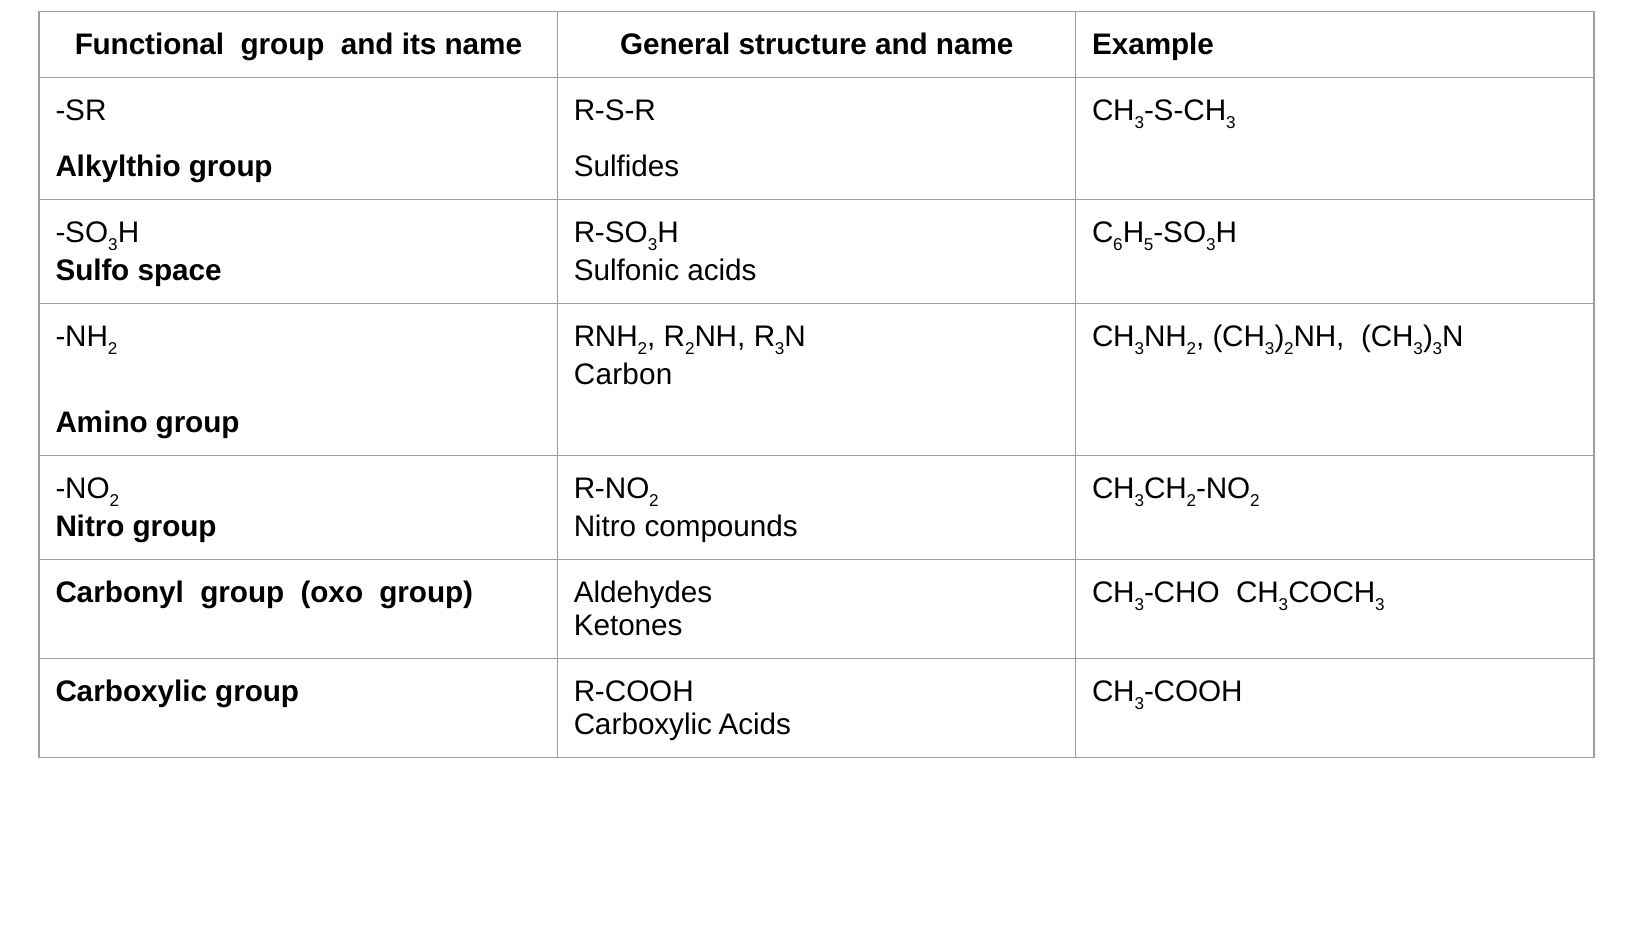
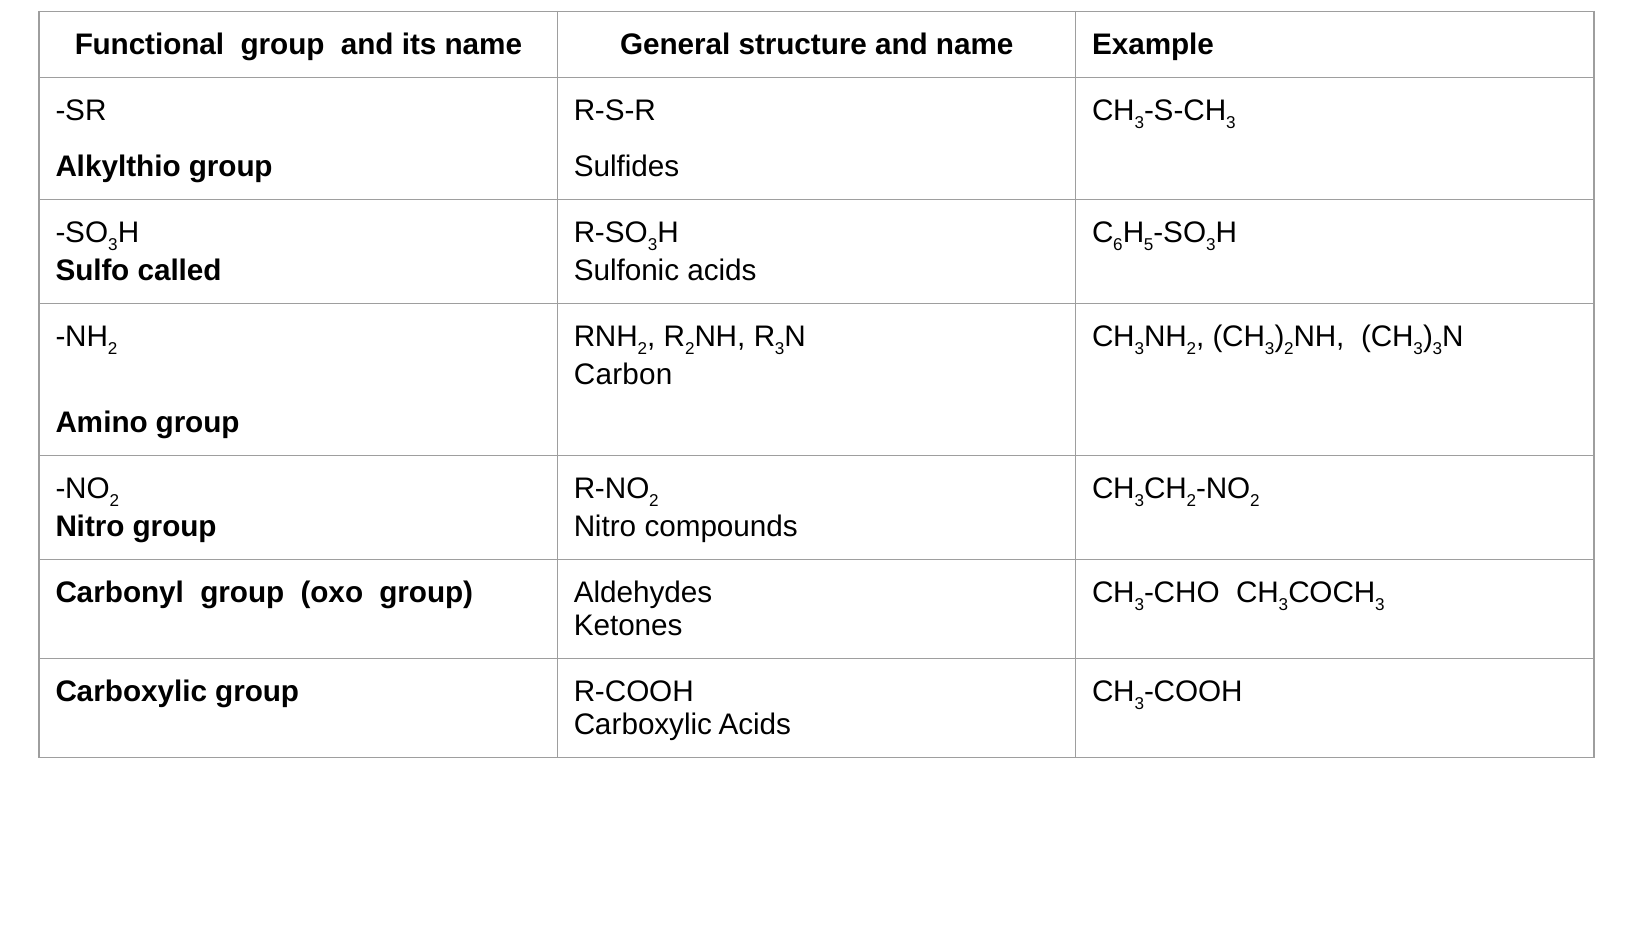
space: space -> called (180, 271)
